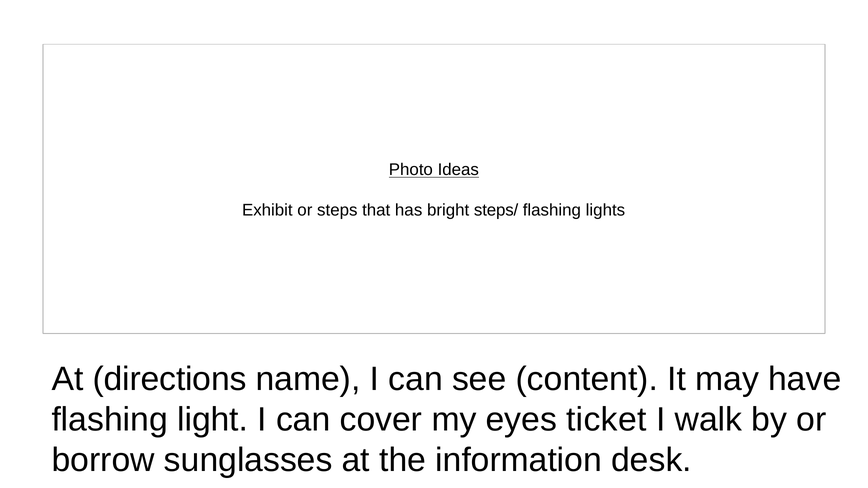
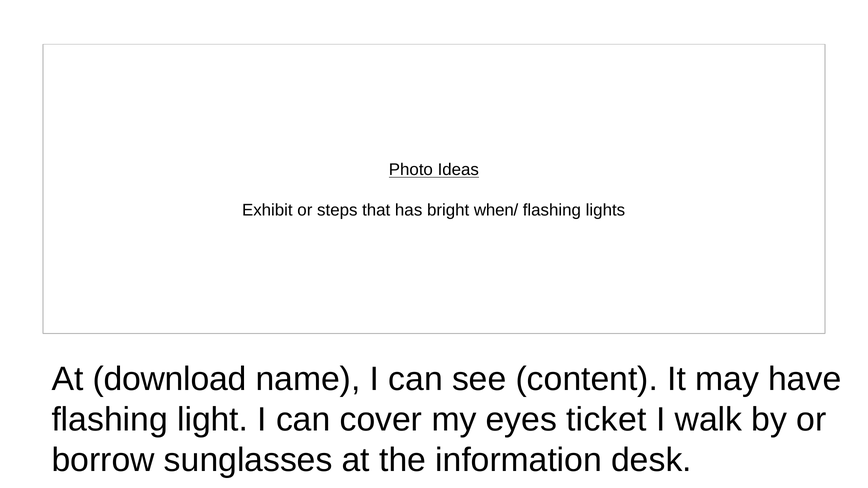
steps/: steps/ -> when/ (496, 210)
directions: directions -> download (170, 379)
